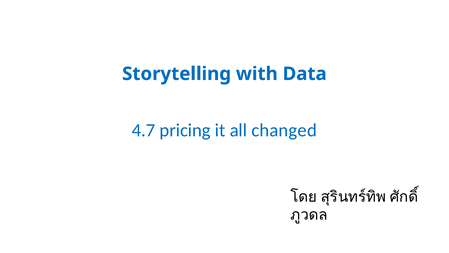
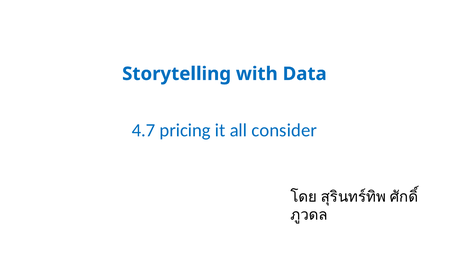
changed: changed -> consider (284, 130)
